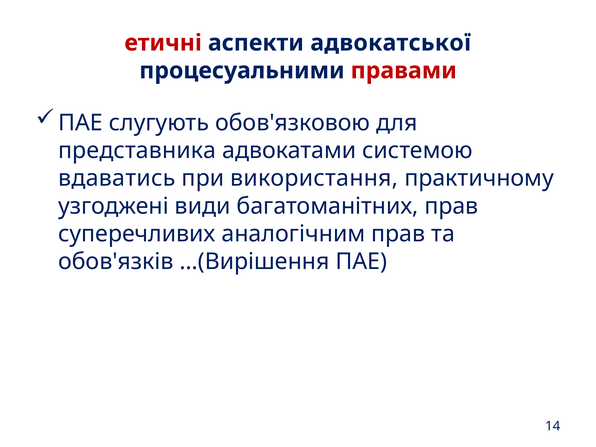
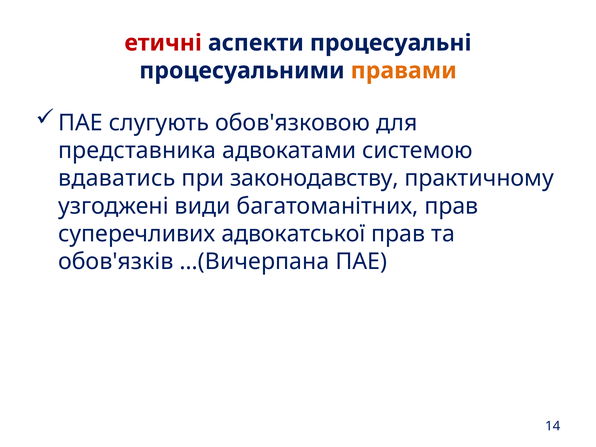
адвокатської: адвокатської -> процесуальні (391, 43)
правами colour: red -> orange (404, 71)
використання: використання -> законодавству (314, 178)
аналогічним: аналогічним -> адвокатської (293, 234)
…(Вирішення: …(Вирішення -> …(Вичерпана (254, 262)
